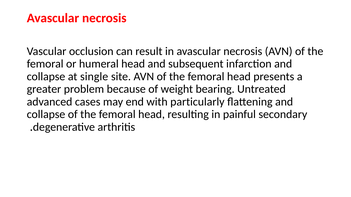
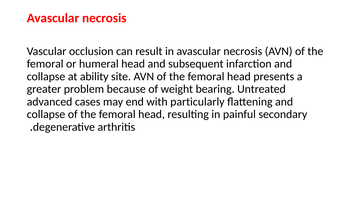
single: single -> ability (94, 77)
